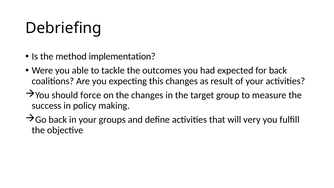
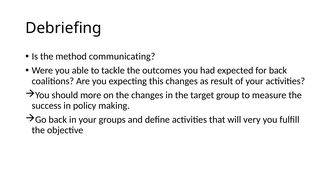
implementation: implementation -> communicating (122, 56)
force: force -> more (91, 95)
